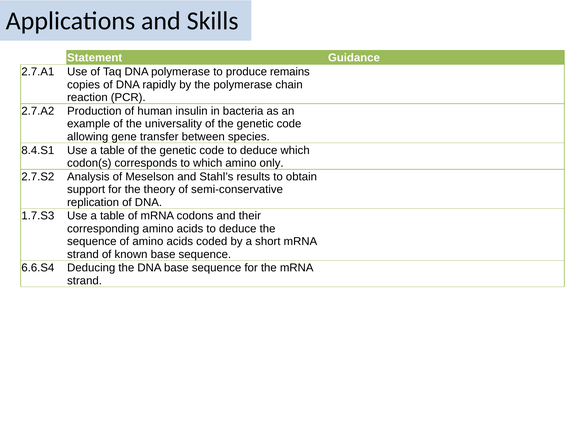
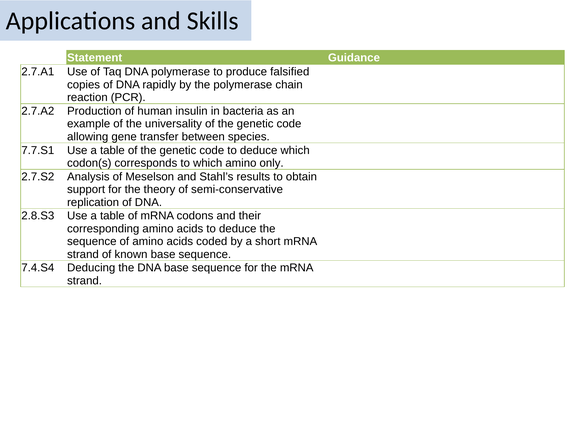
remains: remains -> falsified (290, 72)
8.4.S1: 8.4.S1 -> 7.7.S1 (38, 150)
1.7.S3: 1.7.S3 -> 2.8.S3 (38, 216)
6.6.S4: 6.6.S4 -> 7.4.S4 (38, 268)
